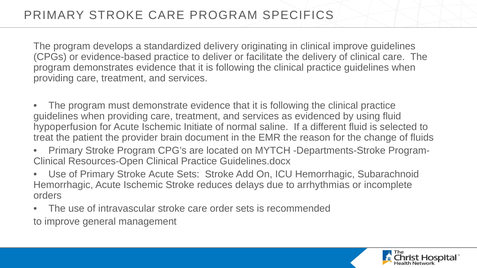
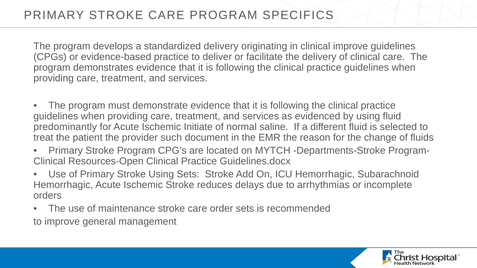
hypoperfusion: hypoperfusion -> predominantly (65, 127)
brain: brain -> such (171, 138)
Stroke Acute: Acute -> Using (161, 174)
intravascular: intravascular -> maintenance (127, 209)
